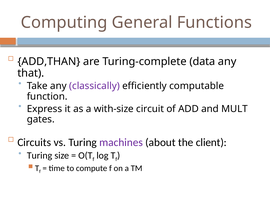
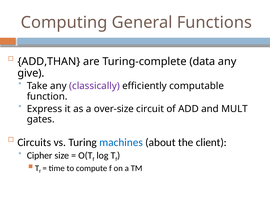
that: that -> give (31, 73)
with-size: with-size -> over-size (114, 109)
machines colour: purple -> blue (121, 143)
Turing: Turing -> Cipher (40, 156)
